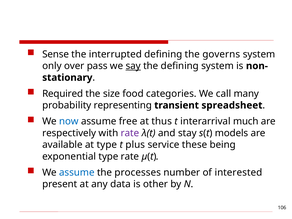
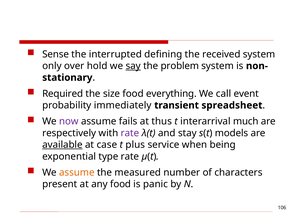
governs: governs -> received (221, 54)
pass: pass -> hold (97, 66)
the defining: defining -> problem (180, 66)
categories: categories -> everything (171, 94)
many: many -> event (246, 94)
representing: representing -> immediately (123, 105)
now colour: blue -> purple (69, 121)
free: free -> fails (128, 121)
available underline: none -> present (62, 145)
at type: type -> case (107, 145)
these: these -> when (195, 145)
assume colour: blue -> orange (77, 172)
processes: processes -> measured (138, 172)
interested: interested -> characters (238, 172)
any data: data -> food (121, 184)
other: other -> panic (156, 184)
